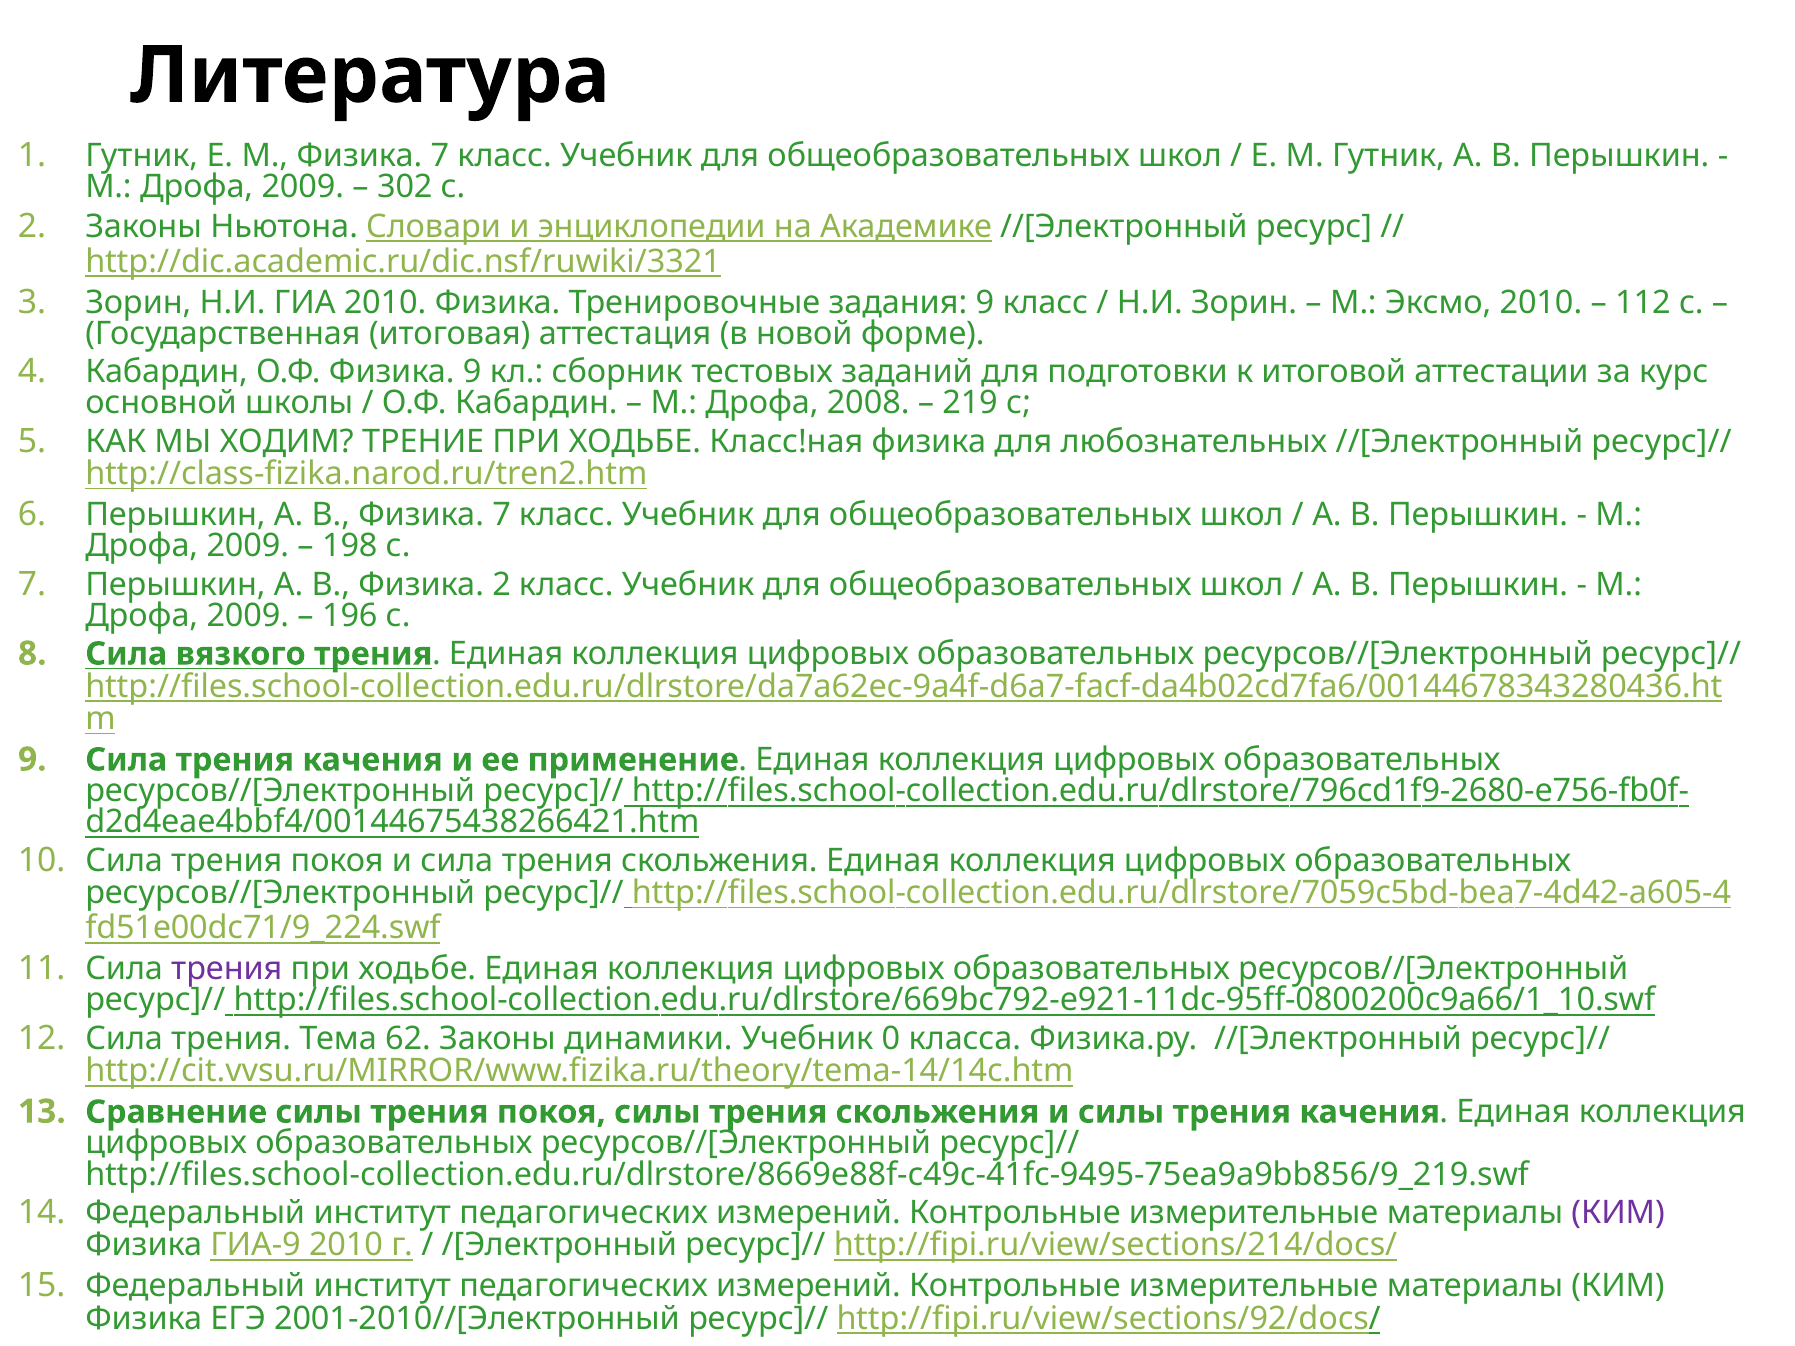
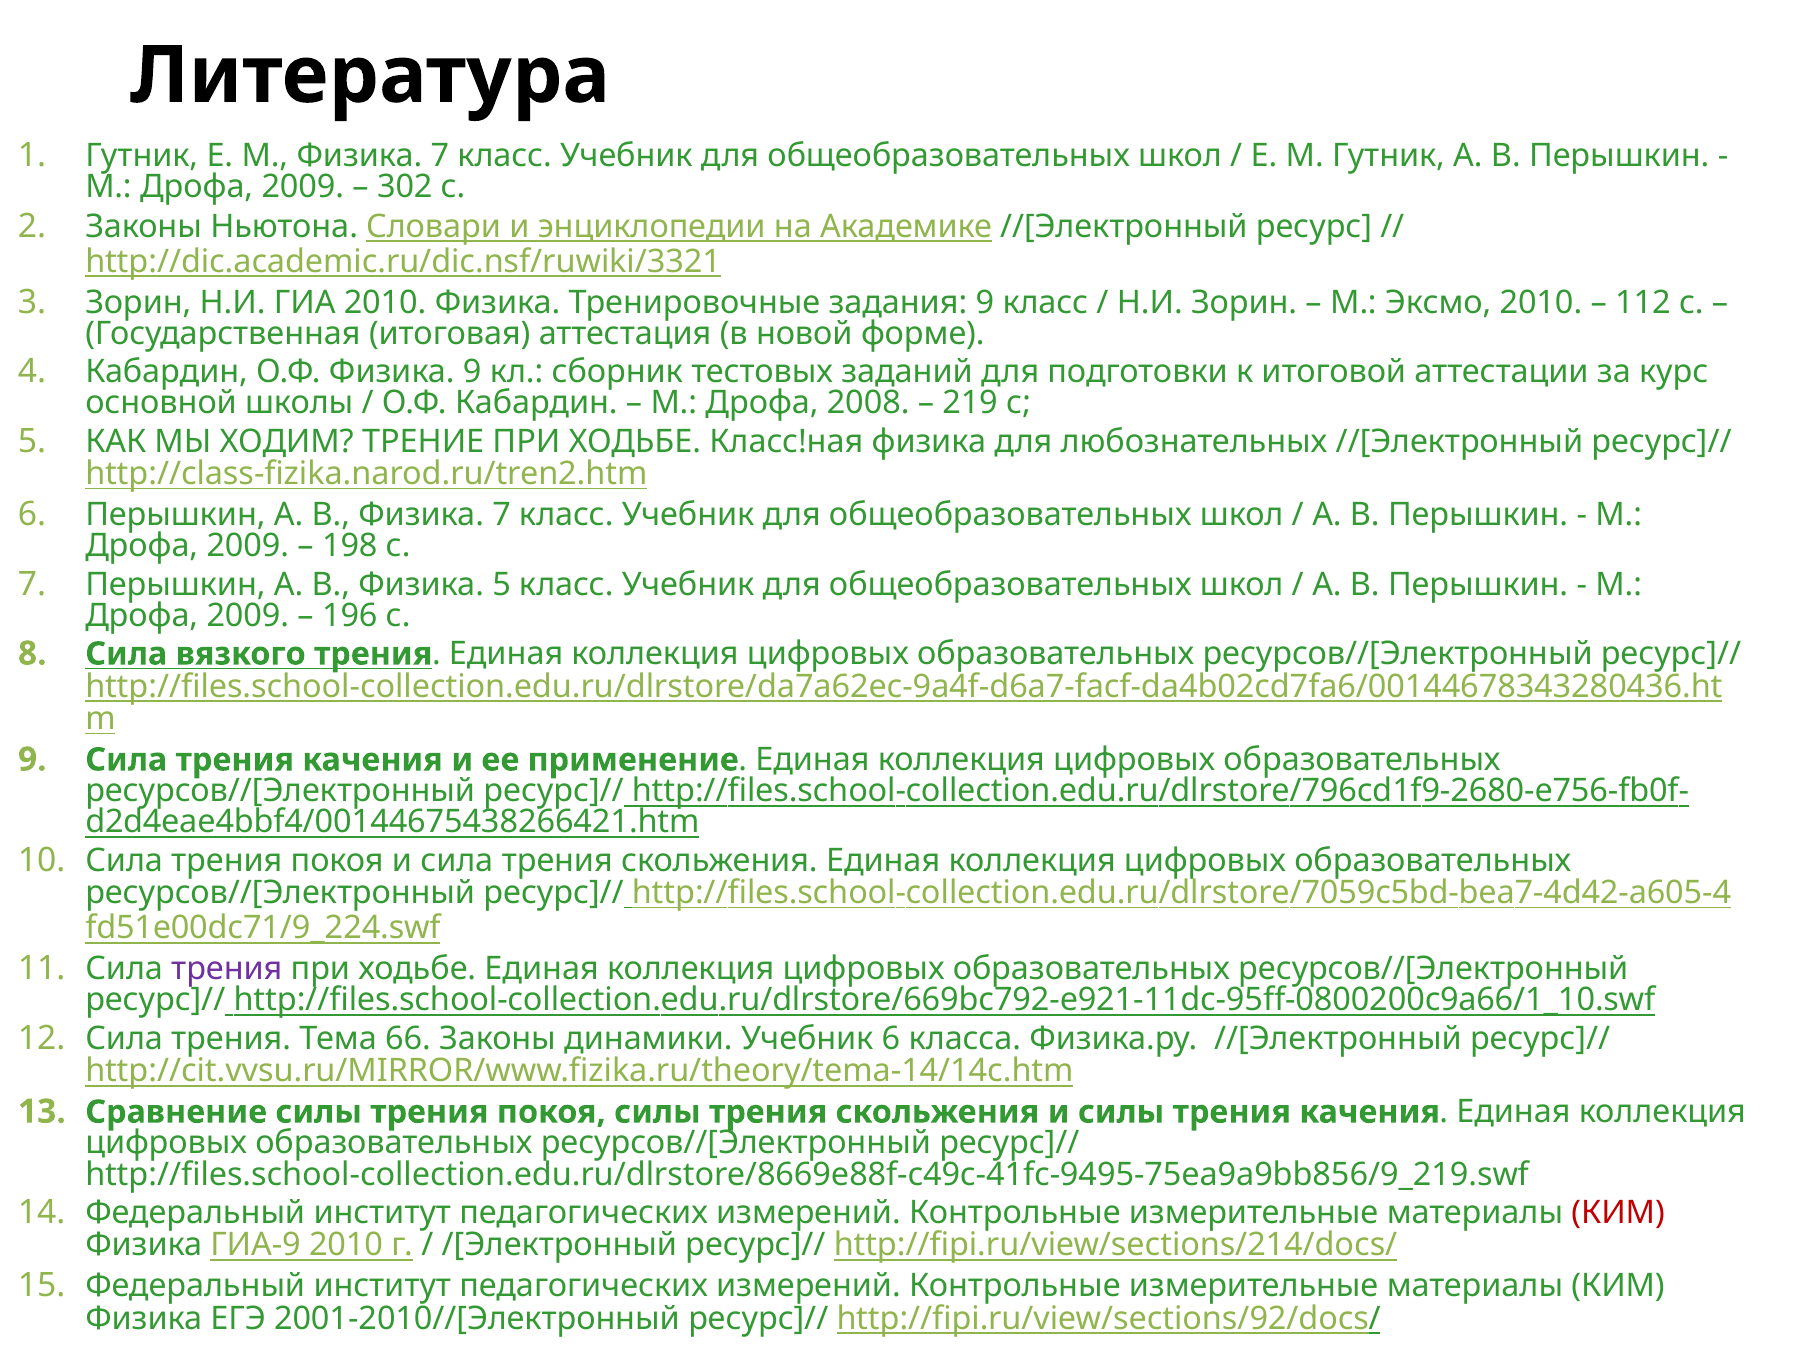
Физика 2: 2 -> 5 (502, 585)
62: 62 -> 66 (408, 1039)
Учебник 0: 0 -> 6 (891, 1039)
КИМ colour: purple -> red (1618, 1213)
